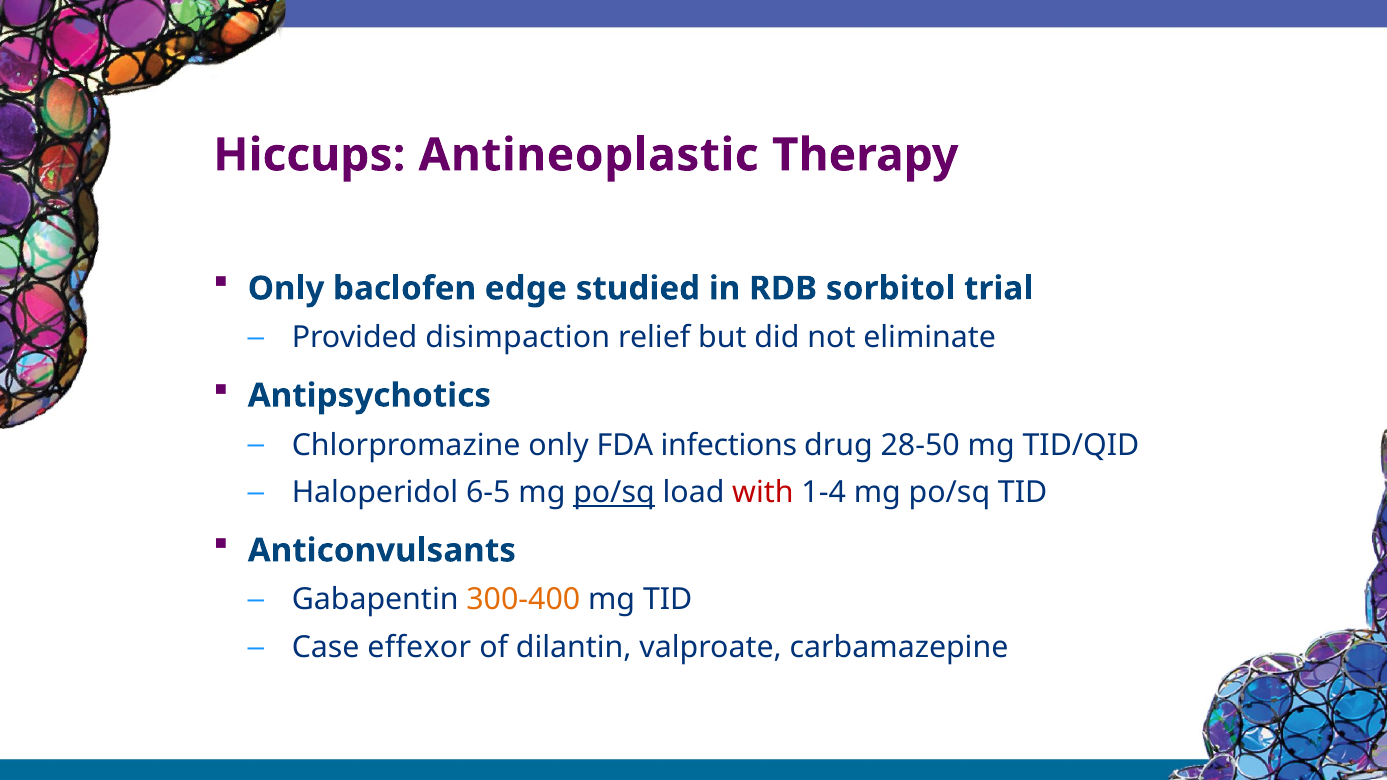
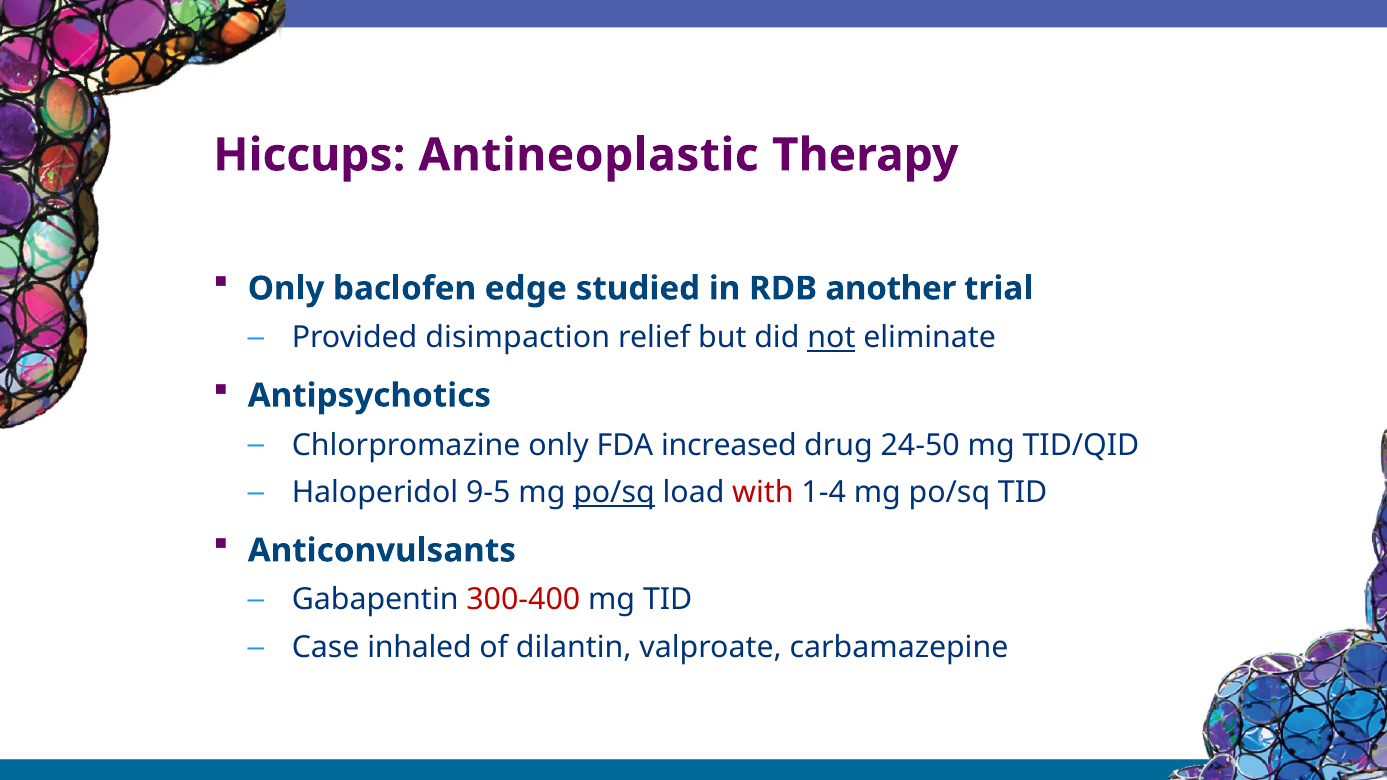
sorbitol: sorbitol -> another (891, 289)
not underline: none -> present (831, 338)
infections: infections -> increased (729, 445)
28-50: 28-50 -> 24-50 (920, 445)
6-5: 6-5 -> 9-5 (488, 493)
300-400 colour: orange -> red (523, 600)
effexor: effexor -> inhaled (420, 648)
